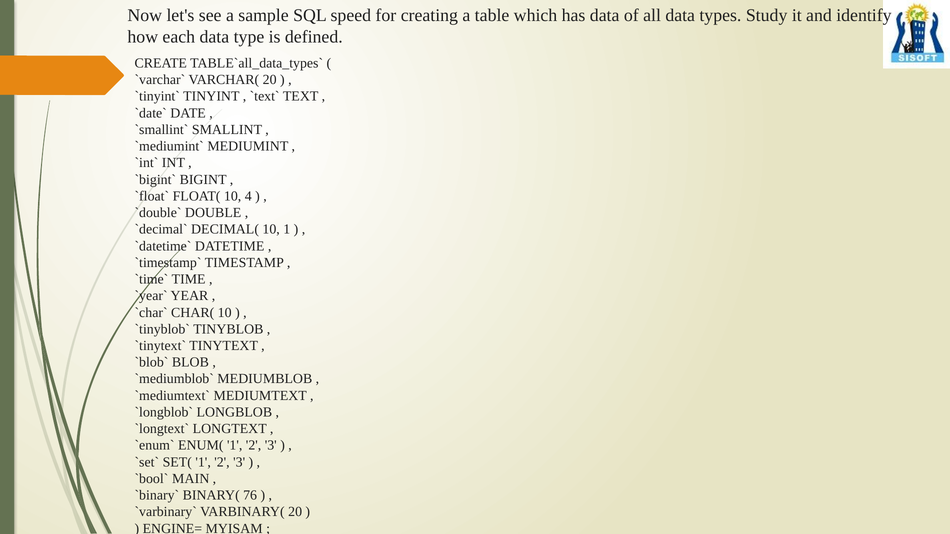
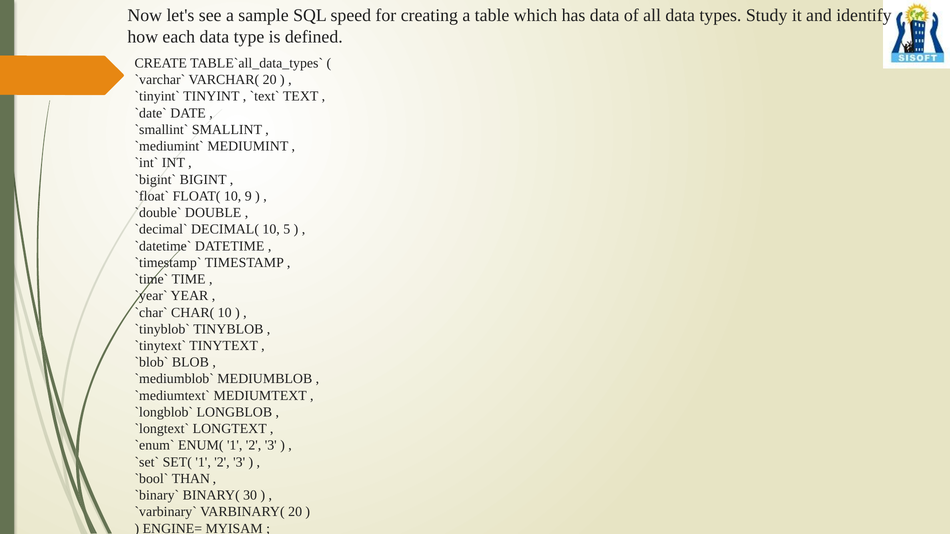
4: 4 -> 9 (248, 196)
10 1: 1 -> 5 (287, 229)
MAIN: MAIN -> THAN (191, 479)
76: 76 -> 30 (250, 496)
